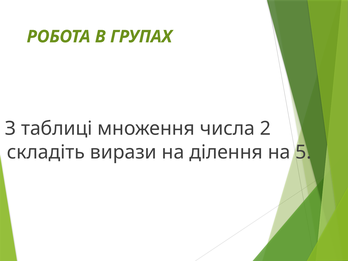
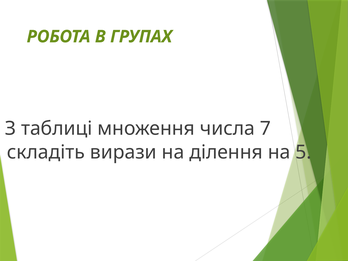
2: 2 -> 7 (265, 129)
